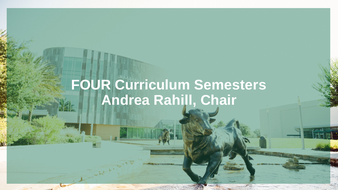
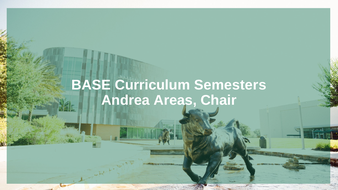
FOUR: FOUR -> BASE (91, 85)
Rahill: Rahill -> Areas (175, 100)
